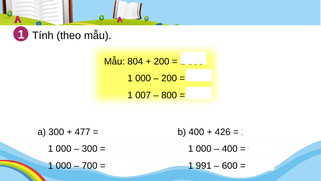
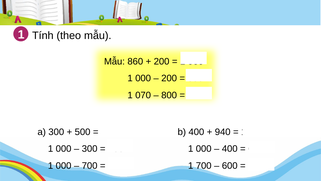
804: 804 -> 860 (135, 61)
007: 007 -> 070 (143, 95)
477: 477 -> 500 (83, 132)
426: 426 -> 940 (223, 132)
1 991: 991 -> 700 (204, 166)
